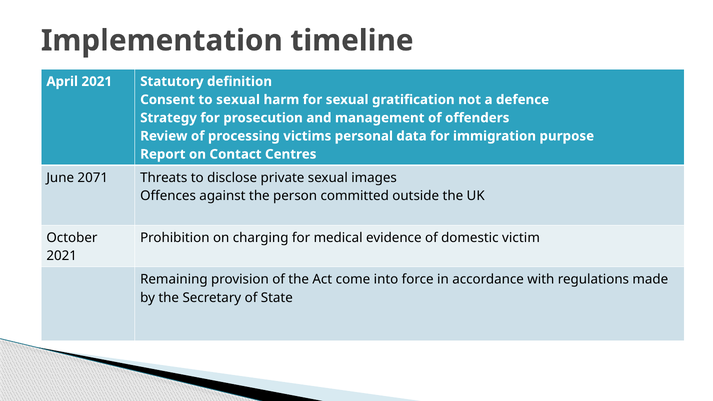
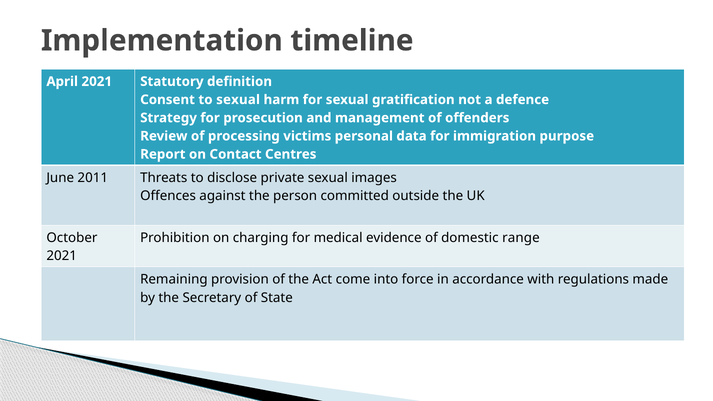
2071: 2071 -> 2011 (93, 178)
victim: victim -> range (521, 238)
